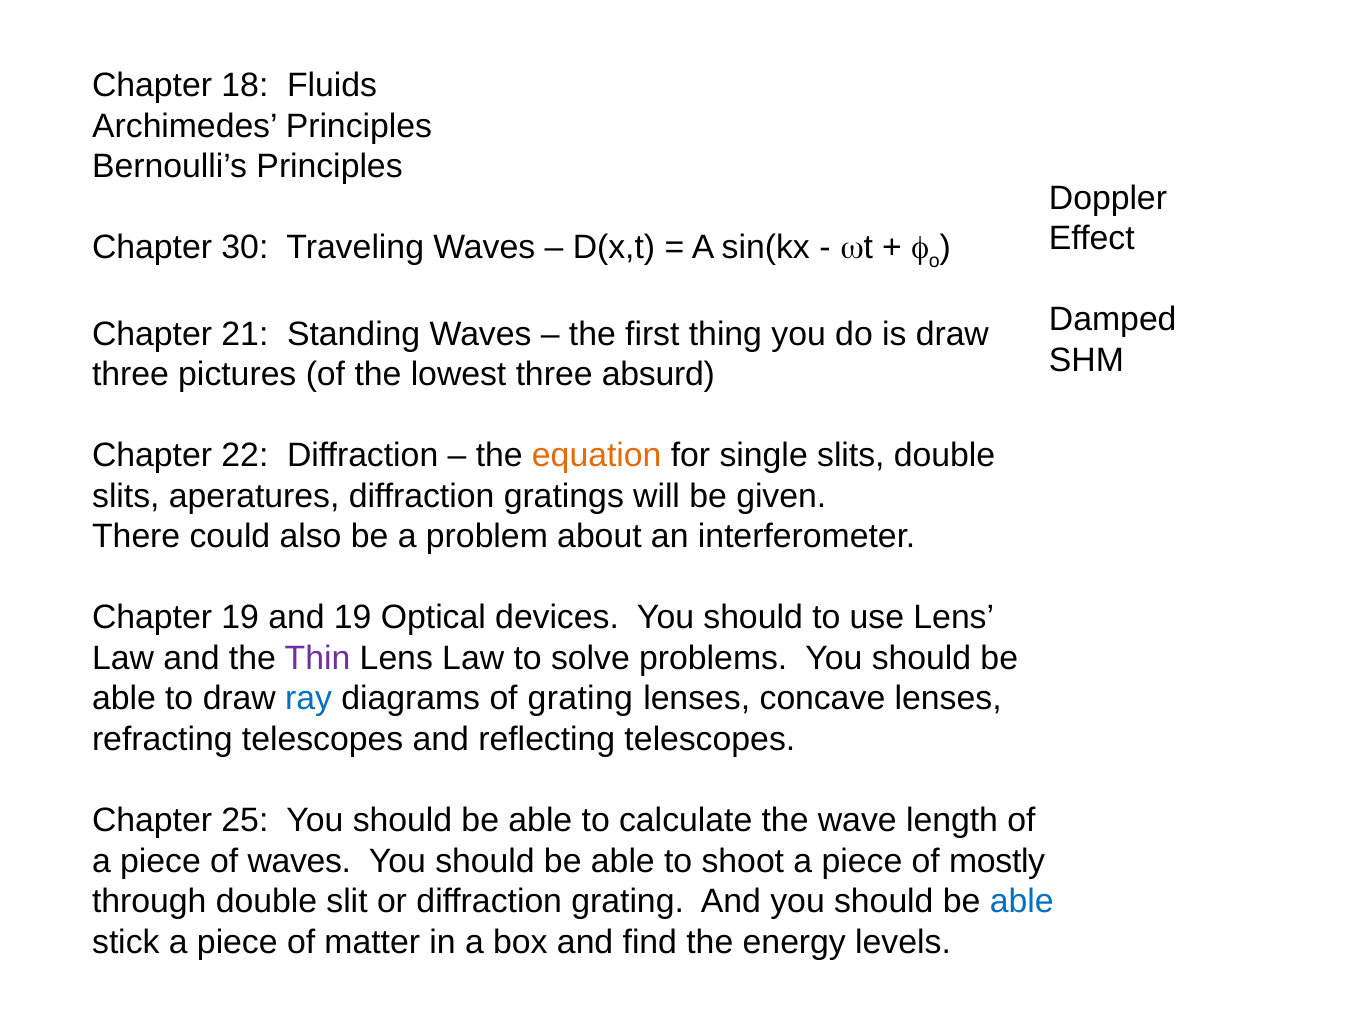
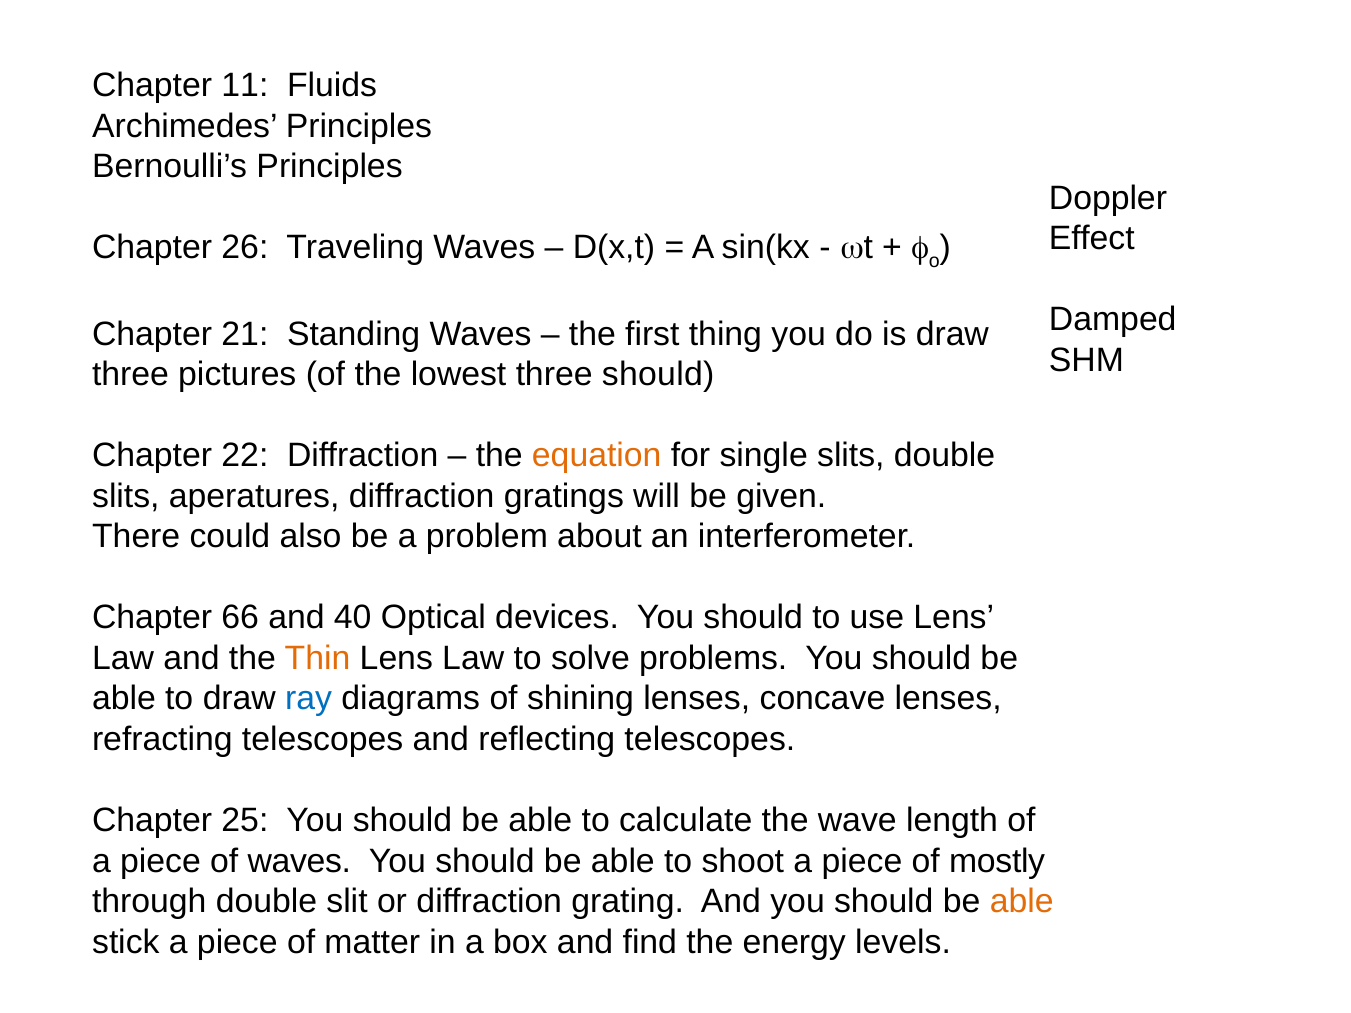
18: 18 -> 11 (245, 85)
30: 30 -> 26 (245, 248)
three absurd: absurd -> should (658, 375)
Chapter 19: 19 -> 66 (240, 618)
and 19: 19 -> 40 (353, 618)
Thin colour: purple -> orange (317, 658)
of grating: grating -> shining (581, 699)
able colour: blue -> orange (1022, 902)
